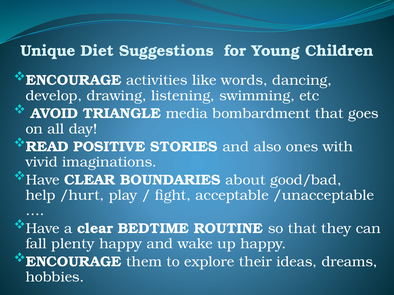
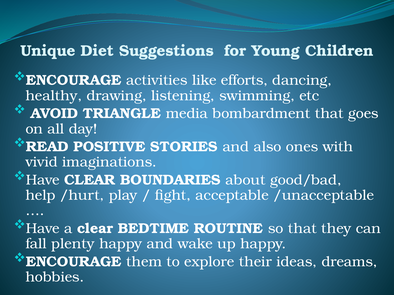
words: words -> efforts (244, 80)
develop: develop -> healthy (54, 96)
